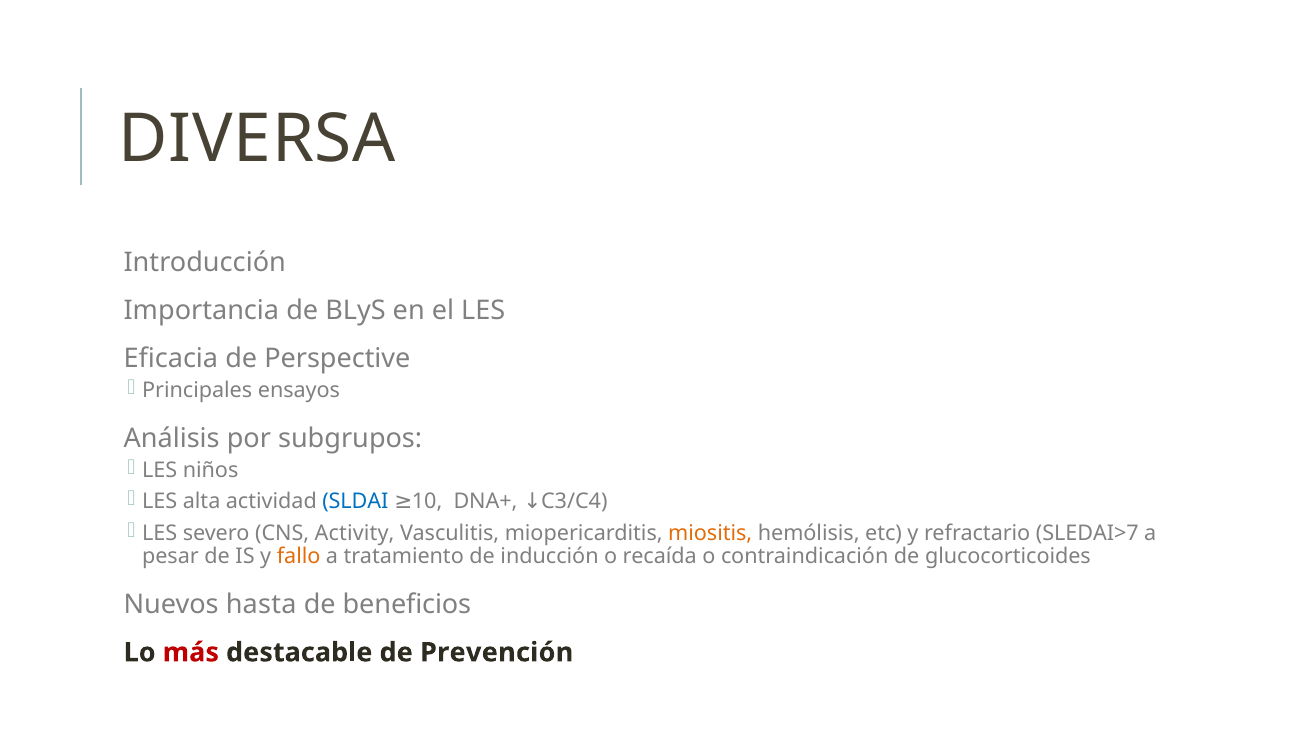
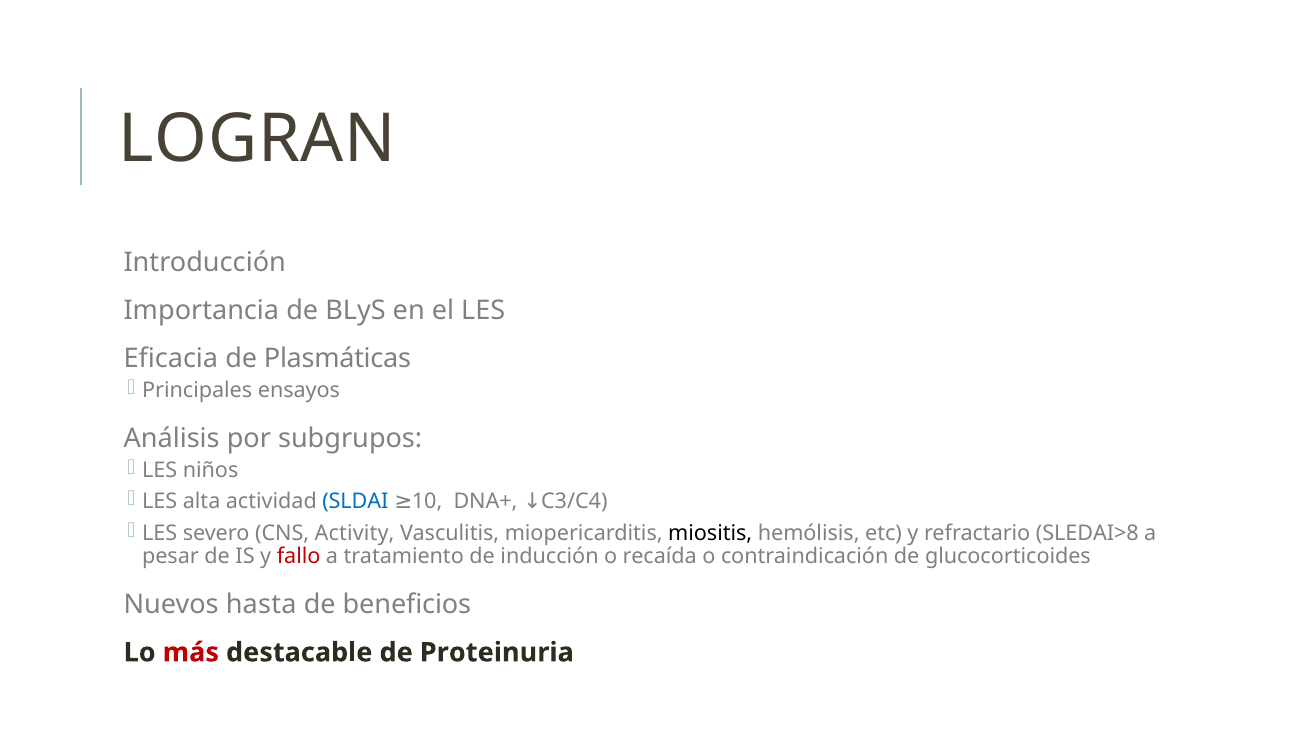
DIVERSA: DIVERSA -> LOGRAN (257, 139)
Perspective: Perspective -> Plasmáticas (337, 359)
miositis colour: orange -> black (710, 533)
SLEDAI>7: SLEDAI>7 -> SLEDAI>8 (1087, 533)
fallo colour: orange -> red (299, 557)
Prevención: Prevención -> Proteinuria (497, 653)
